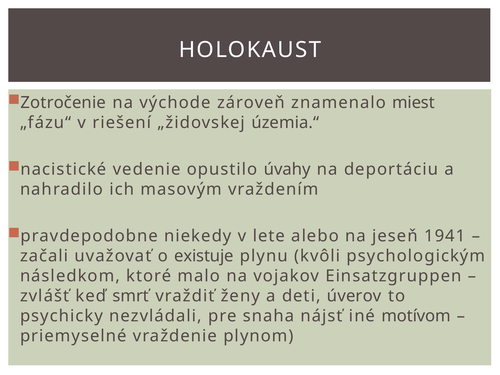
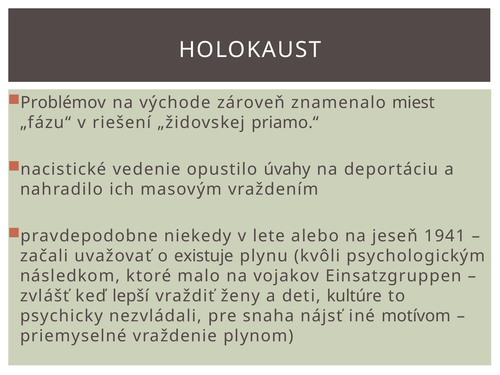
Zotročenie: Zotročenie -> Problémov (63, 103)
územia.“: územia.“ -> priamo.“ (285, 123)
smrť: smrť -> lepší (131, 296)
úverov: úverov -> kultúre (354, 296)
